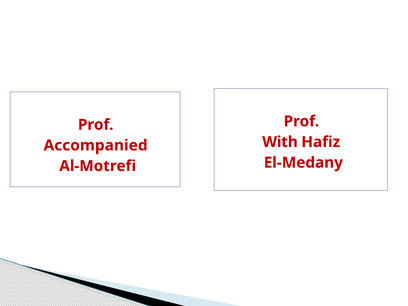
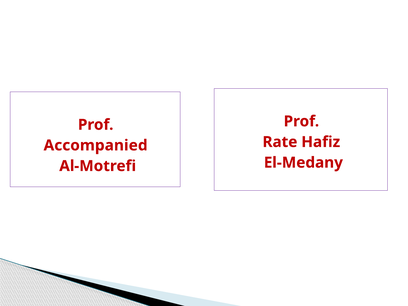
With: With -> Rate (280, 142)
